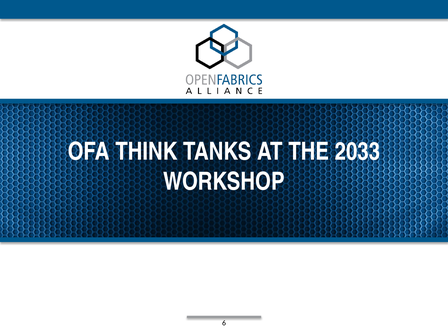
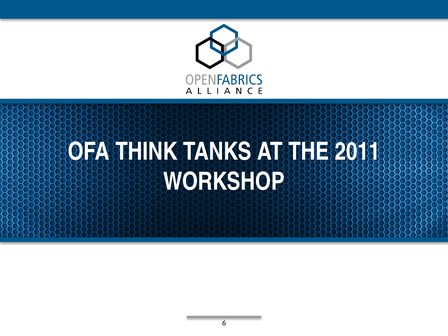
2033: 2033 -> 2011 (357, 152)
